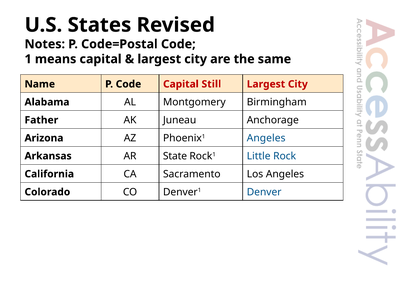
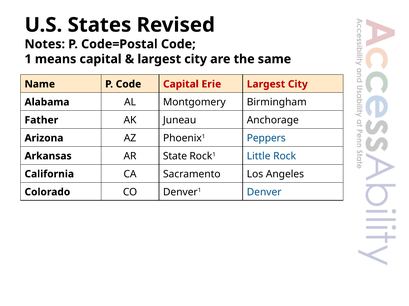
Still: Still -> Erie (211, 84)
Phoenix1 Angeles: Angeles -> Peppers (266, 138)
